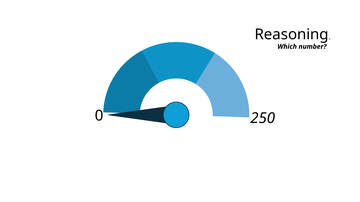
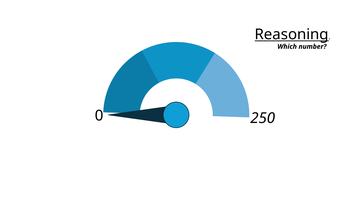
Reasoning underline: none -> present (292, 35)
